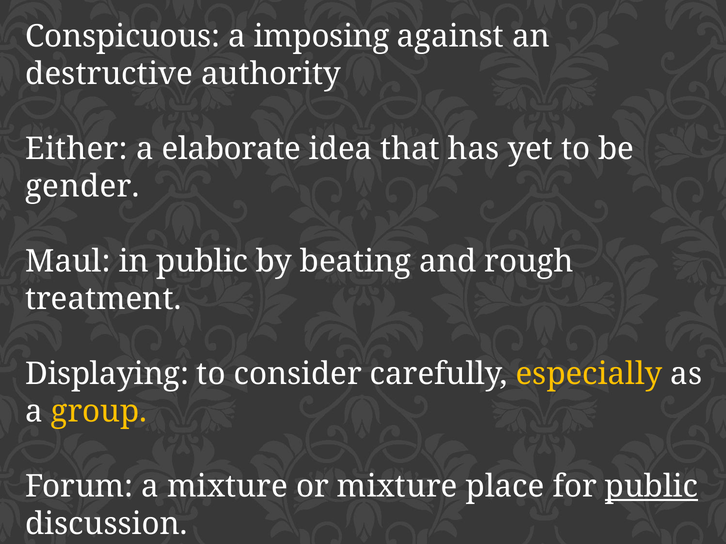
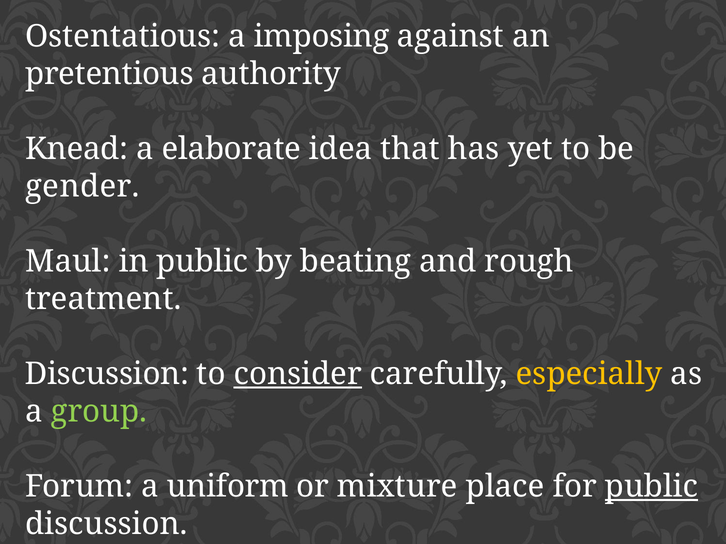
Conspicuous: Conspicuous -> Ostentatious (123, 37)
destructive: destructive -> pretentious (109, 74)
Either: Either -> Knead (77, 149)
Displaying: Displaying -> Discussion (107, 374)
consider underline: none -> present (298, 374)
group colour: yellow -> light green (99, 412)
a mixture: mixture -> uniform (228, 487)
